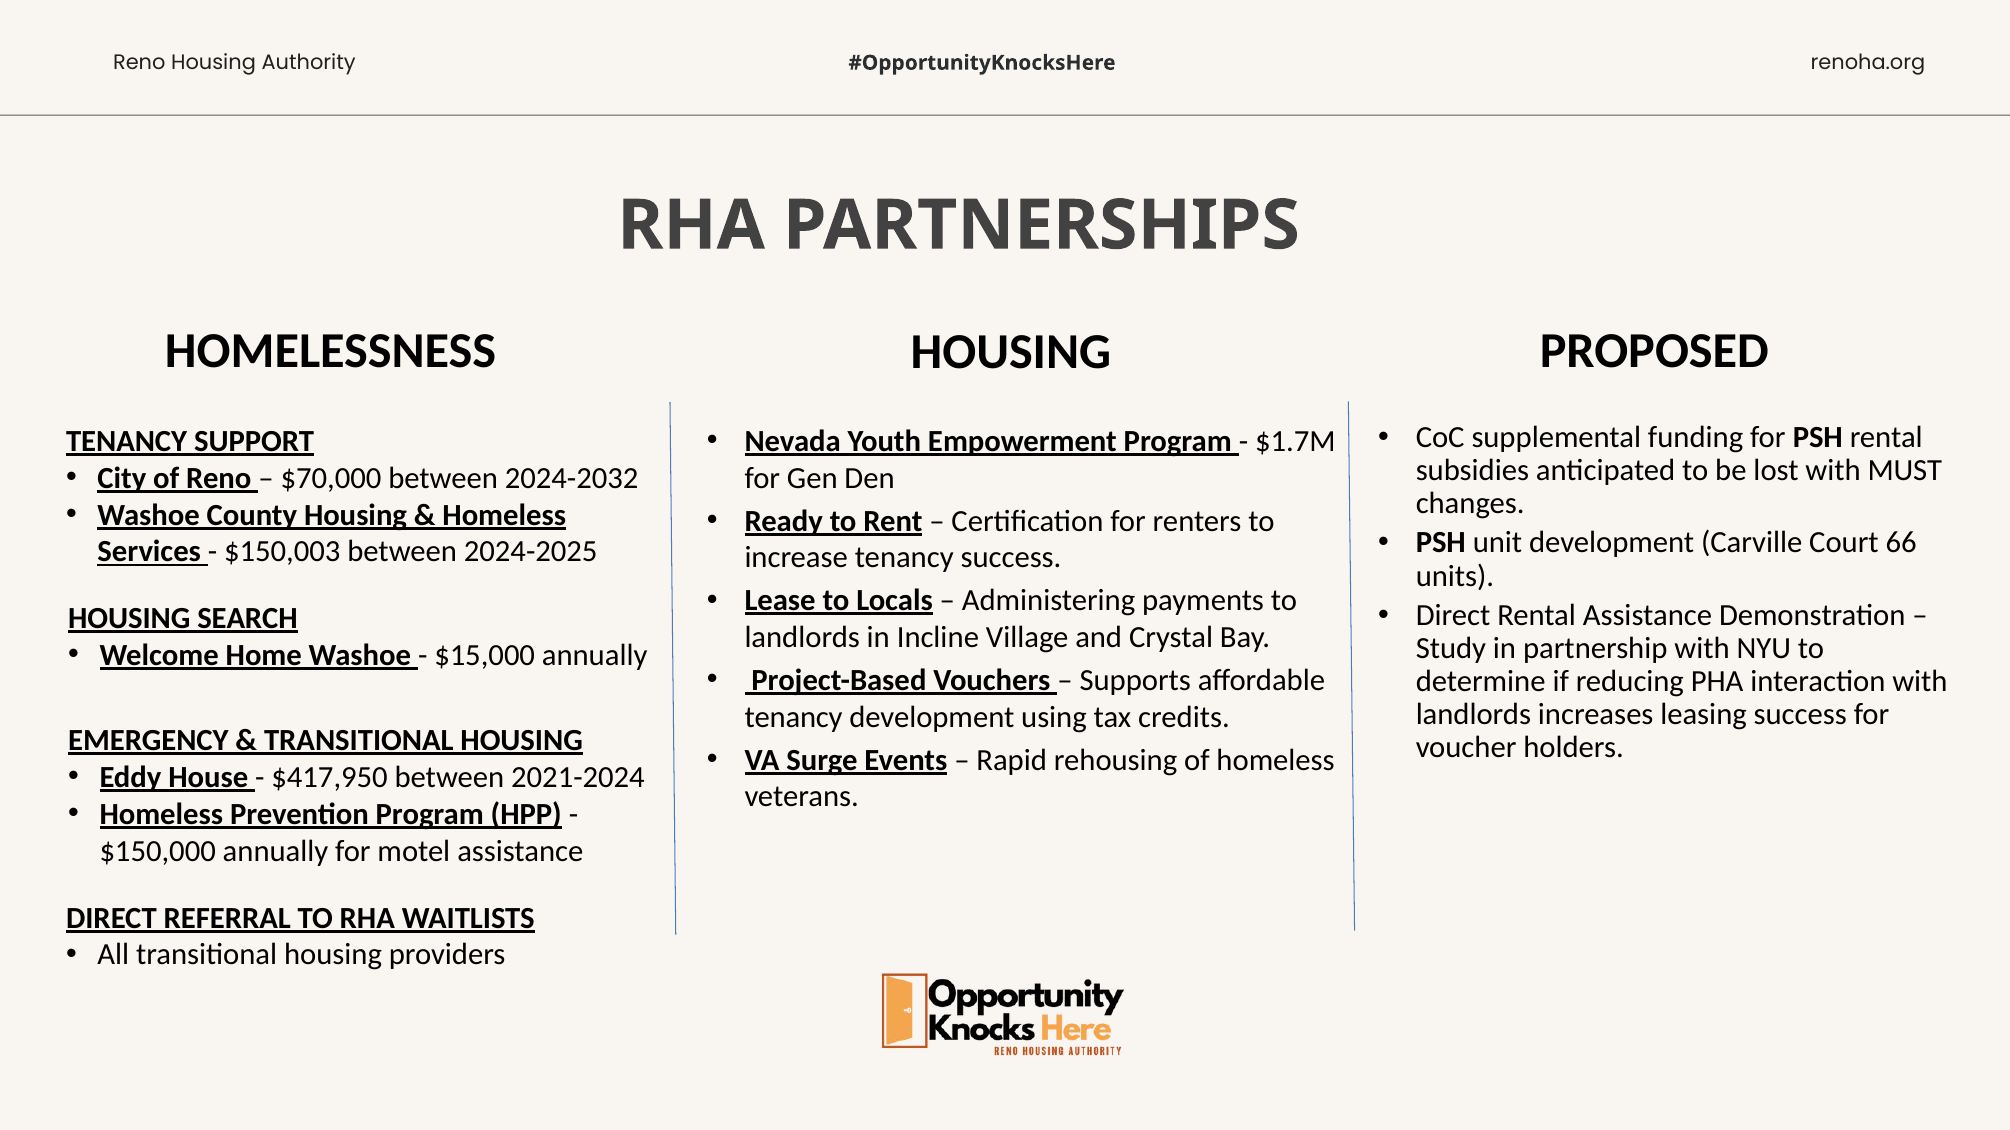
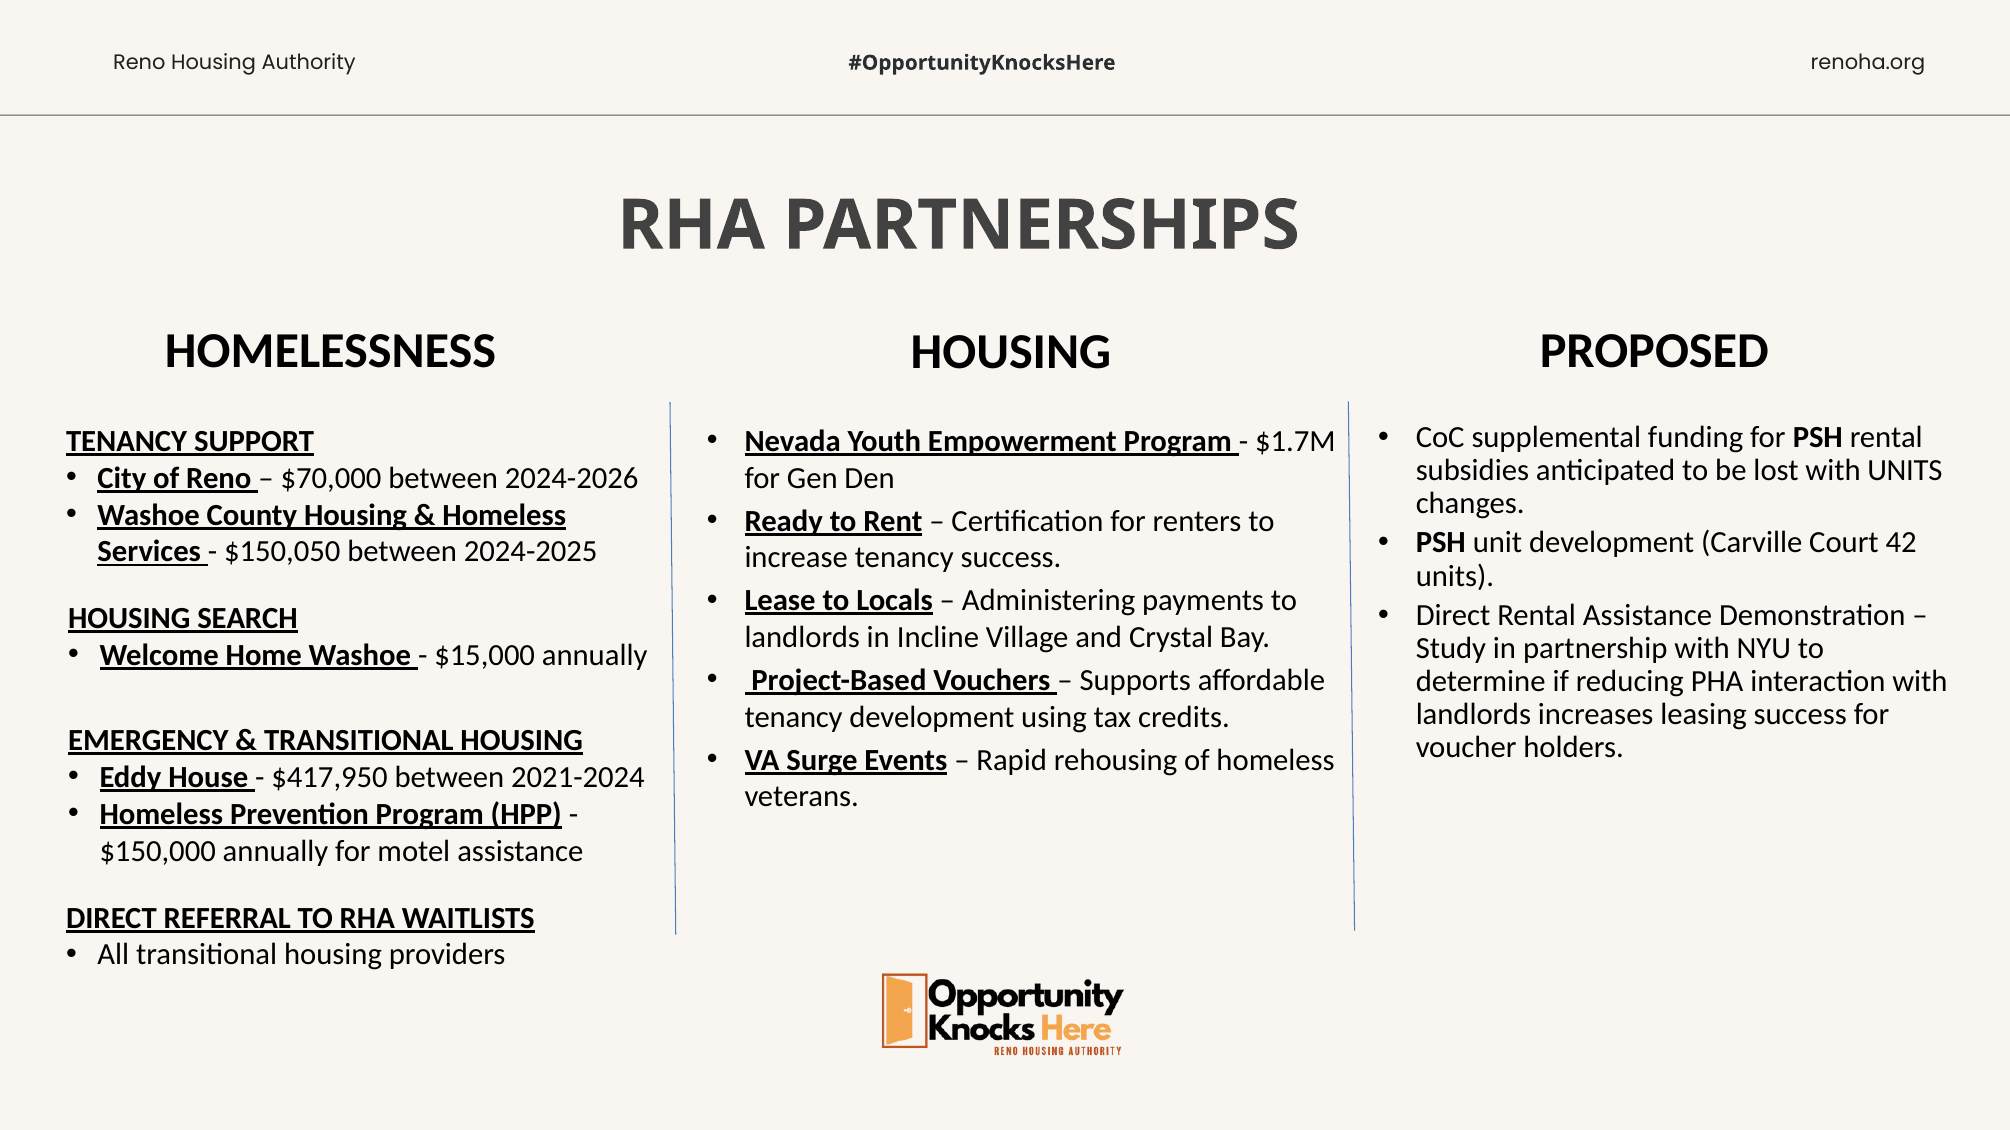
with MUST: MUST -> UNITS (1905, 471)
2024-2032: 2024-2032 -> 2024-2026 (572, 478)
66: 66 -> 42 (1901, 543)
$150,003: $150,003 -> $150,050 (282, 552)
